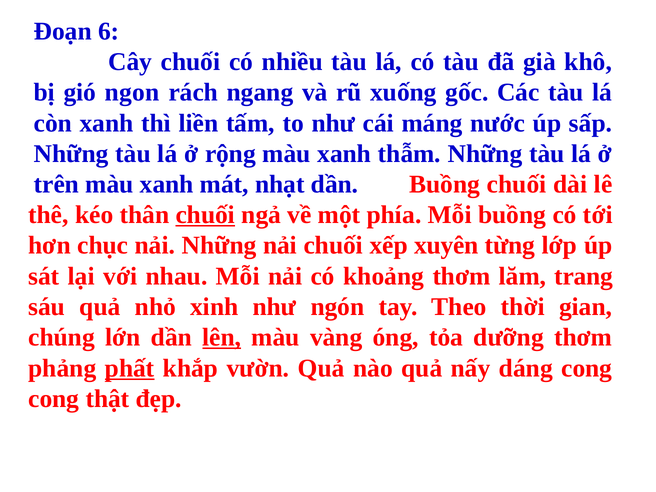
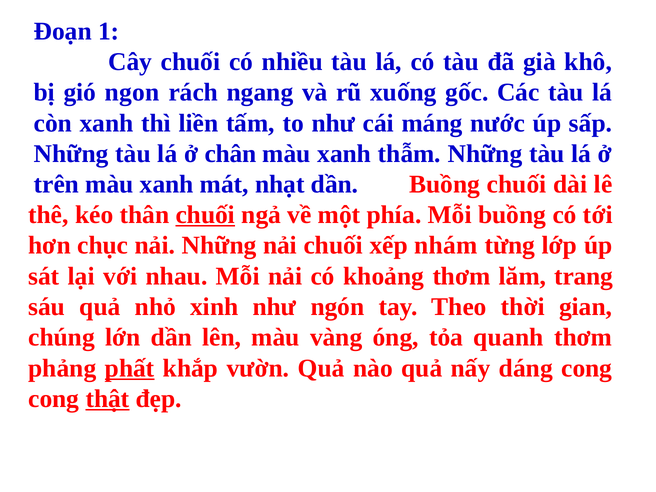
6: 6 -> 1 (109, 31)
rộng: rộng -> chân (230, 154)
xuyên: xuyên -> nhám (446, 246)
lên underline: present -> none (222, 337)
dưỡng: dưỡng -> quanh (508, 337)
thật underline: none -> present (107, 399)
